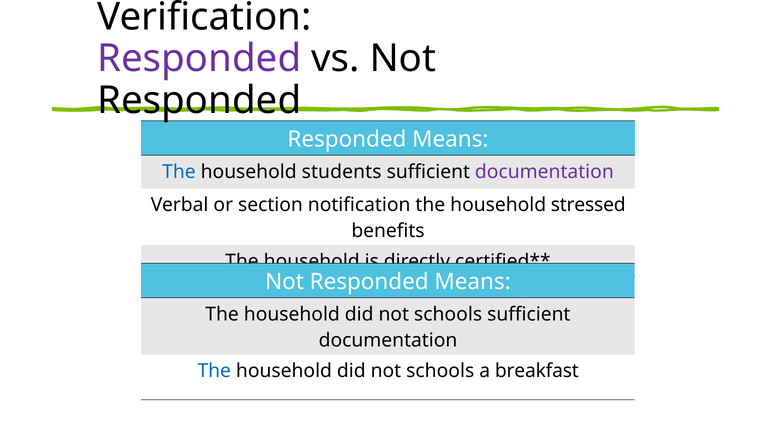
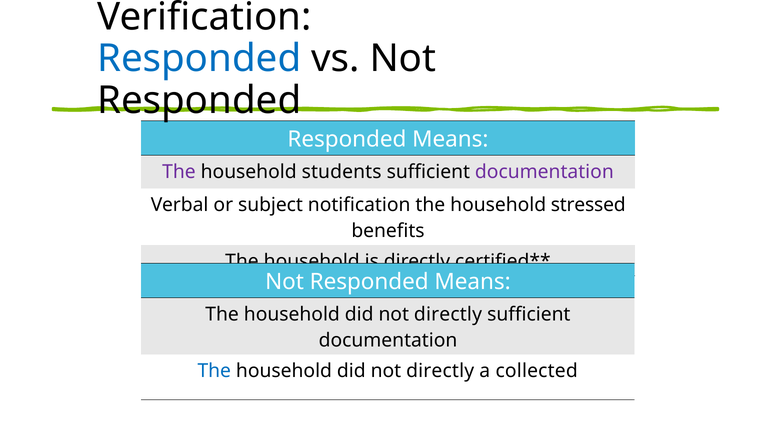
Responded colour: purple -> blue (199, 59)
The colour: blue -> purple (179, 172)
section: section -> subject (270, 205)
schools: schools -> directly (448, 314)
schools: schools -> directly (440, 371)
breakfast: breakfast -> collected (537, 371)
